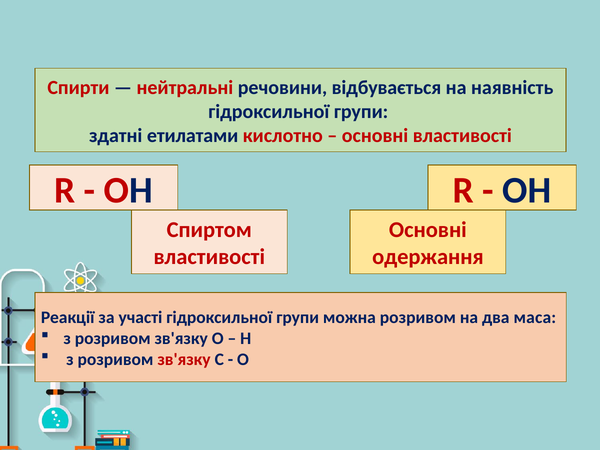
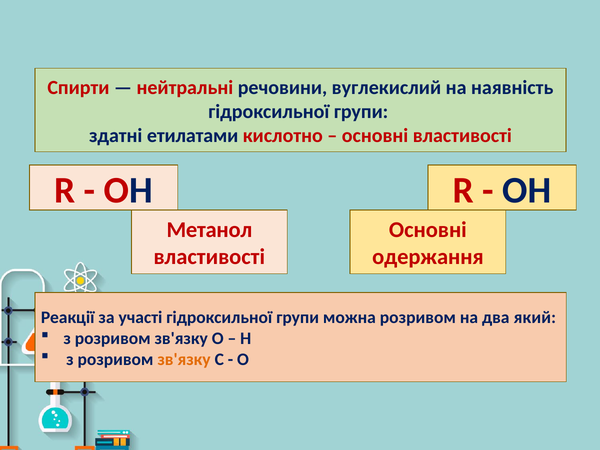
відбувається: відбувається -> вуглекислий (386, 87)
Спиртом: Спиртом -> Метанол (209, 230)
маса: маса -> який (535, 317)
зв'язку colour: red -> orange (184, 359)
